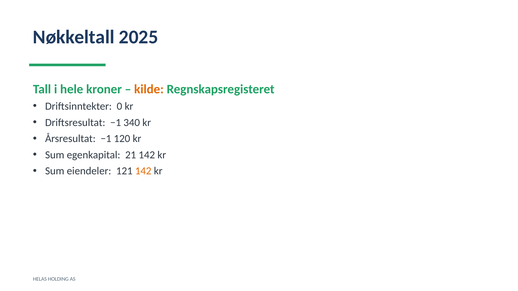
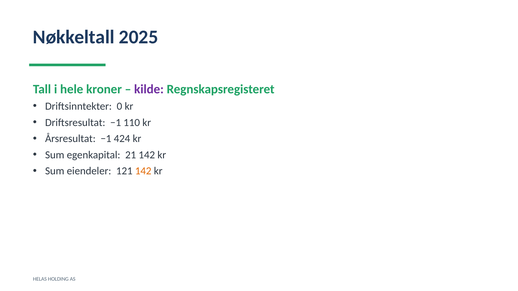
kilde colour: orange -> purple (149, 89)
340: 340 -> 110 (132, 123)
120: 120 -> 424 (122, 139)
